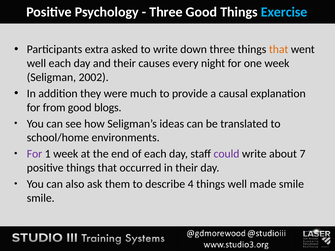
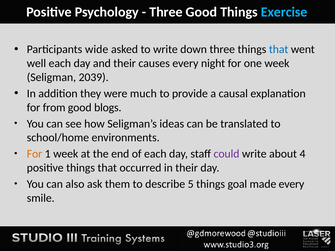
extra: extra -> wide (97, 49)
that colour: orange -> blue (279, 49)
2002: 2002 -> 2039 (94, 77)
For colour: purple -> orange (34, 154)
7: 7 -> 4 (303, 154)
4: 4 -> 5 (191, 184)
things well: well -> goal (237, 184)
made smile: smile -> every (291, 184)
